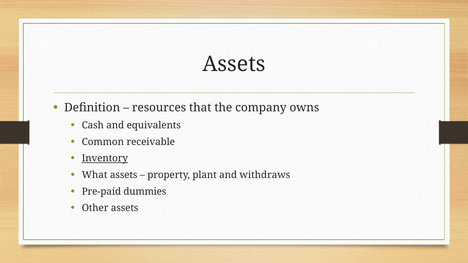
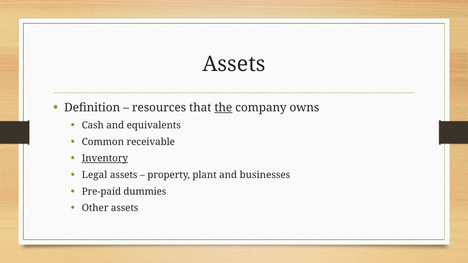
the underline: none -> present (223, 108)
What: What -> Legal (95, 175)
withdraws: withdraws -> businesses (265, 175)
